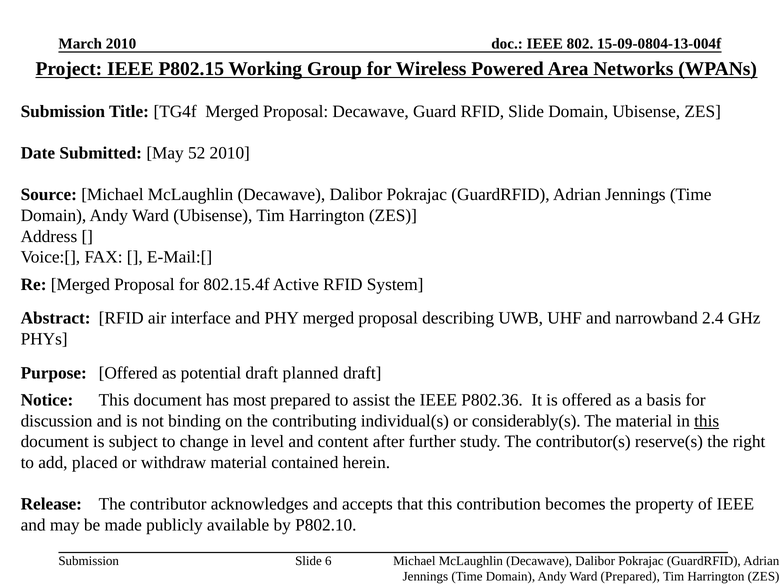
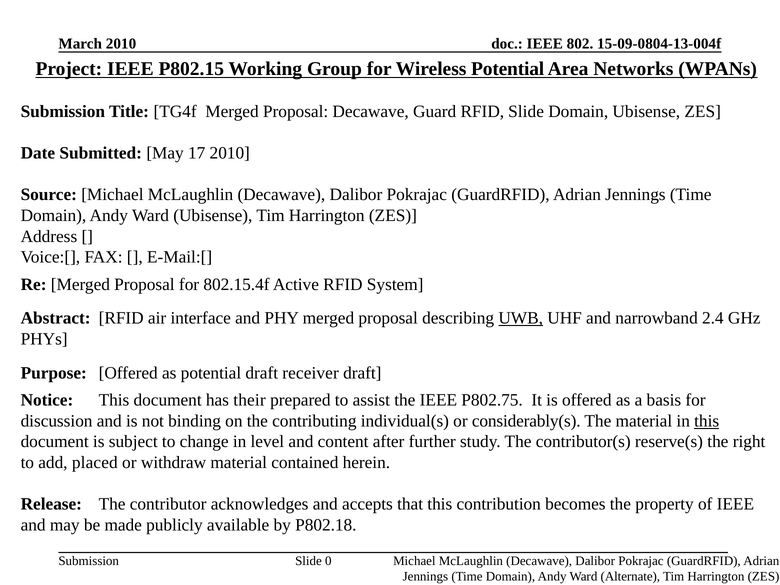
Wireless Powered: Powered -> Potential (508, 69)
52: 52 -> 17 (197, 153)
UWB underline: none -> present (521, 318)
planned: planned -> receiver (311, 373)
most: most -> their (249, 400)
P802.36: P802.36 -> P802.75 (492, 400)
P802.10: P802.10 -> P802.18 (326, 525)
6: 6 -> 0 (328, 561)
Ward Prepared: Prepared -> Alternate (630, 577)
